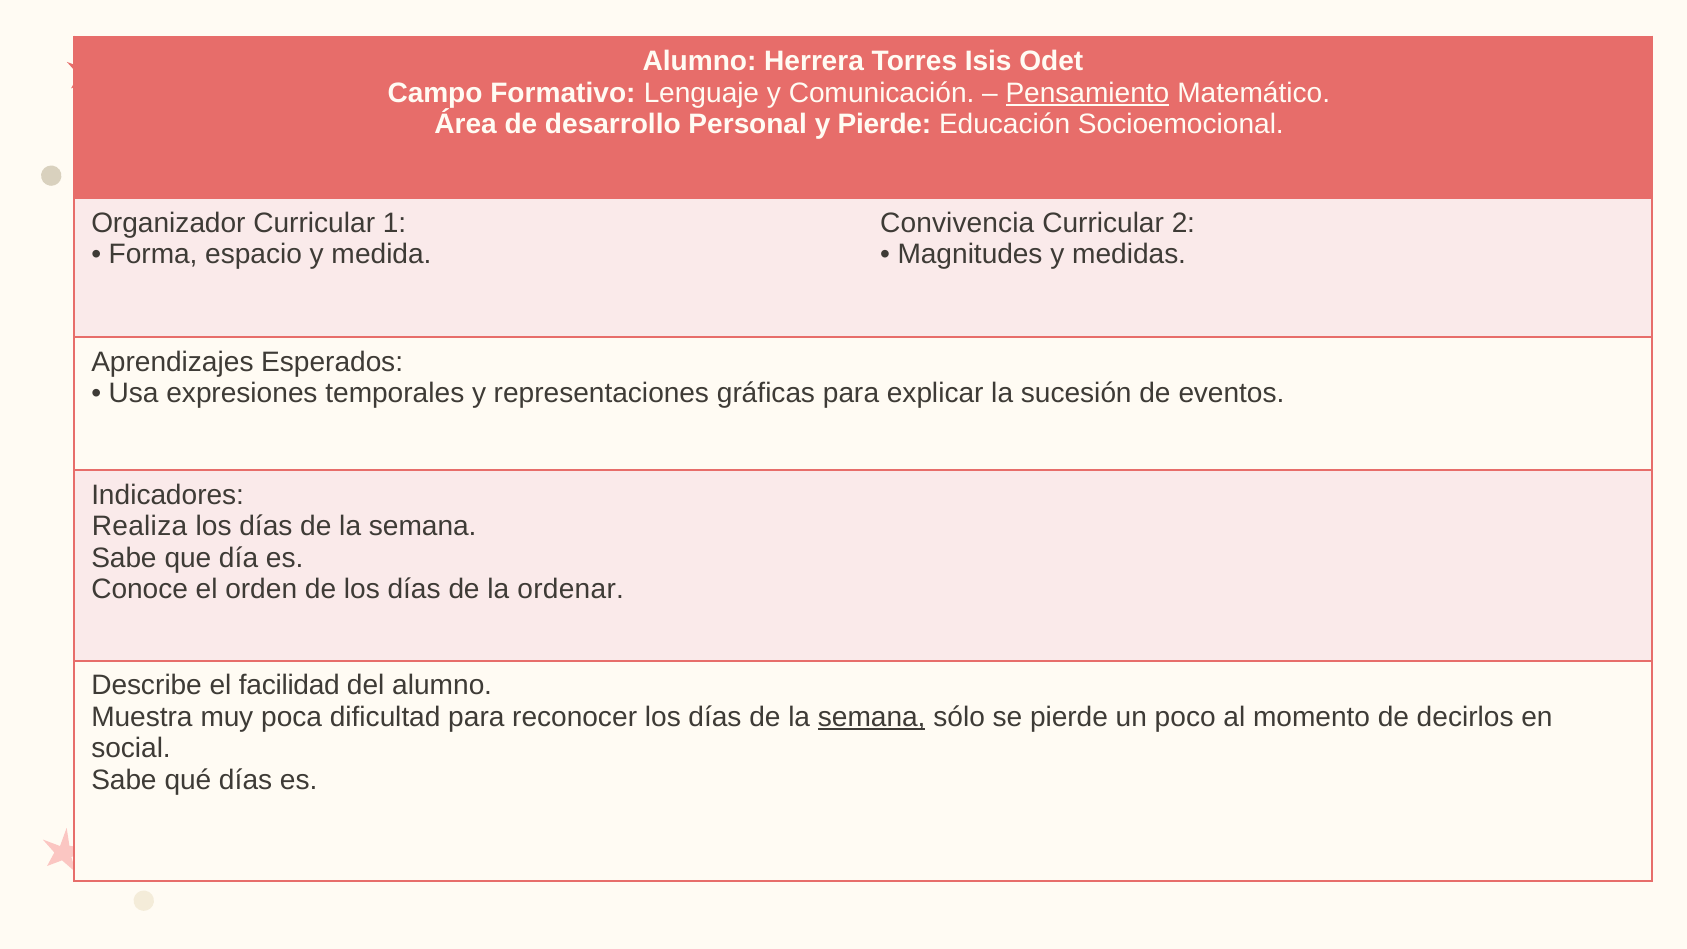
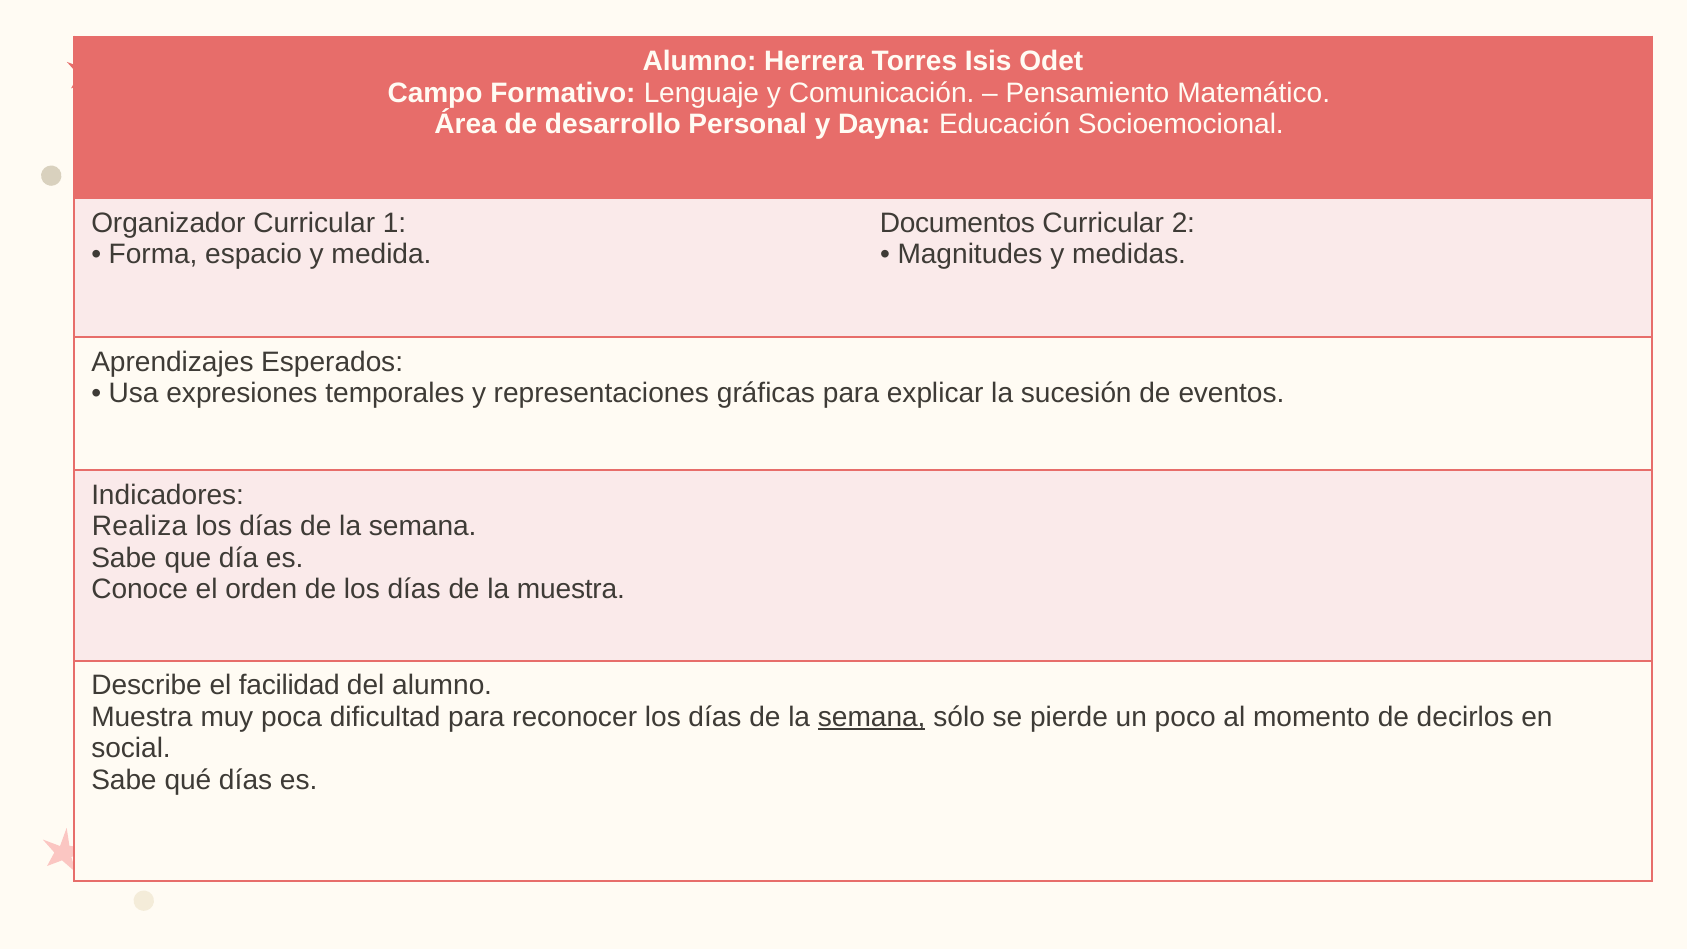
Pensamiento underline: present -> none (1087, 93)
y Pierde: Pierde -> Dayna (884, 124)
Convivencia: Convivencia -> Documentos (957, 223)
la ordenar: ordenar -> muestra (571, 589)
